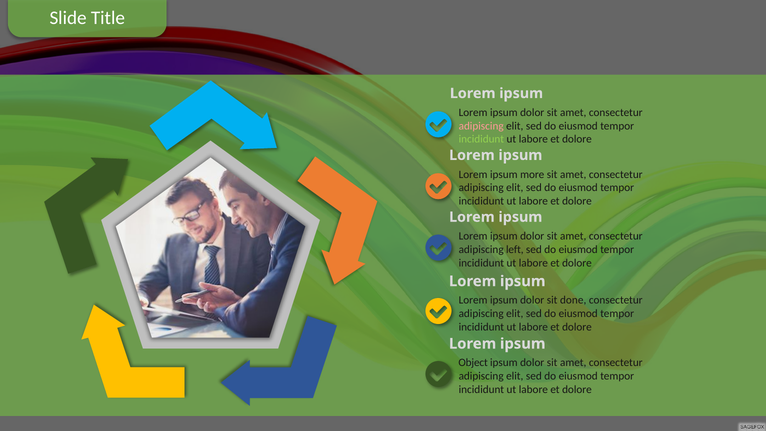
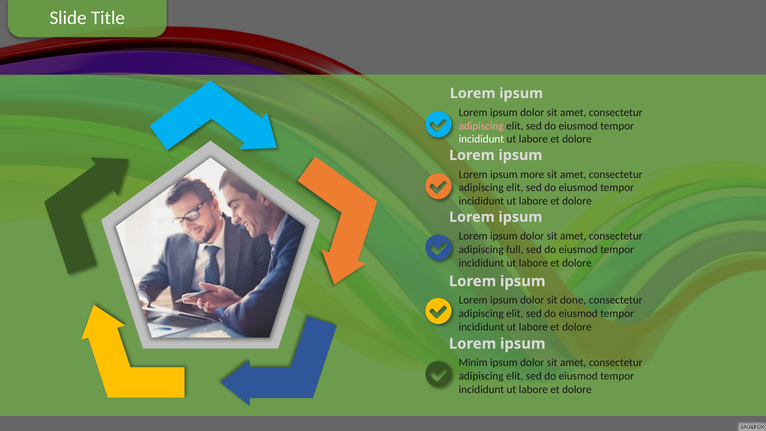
incididunt colour: light green -> white (481, 139)
left: left -> full (515, 250)
Object: Object -> Minim (473, 362)
